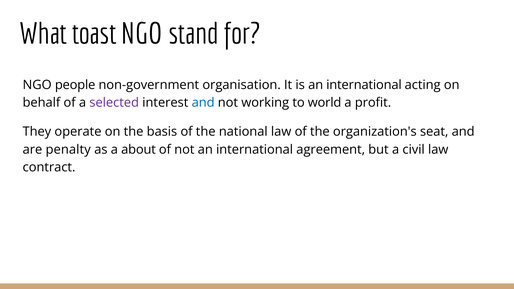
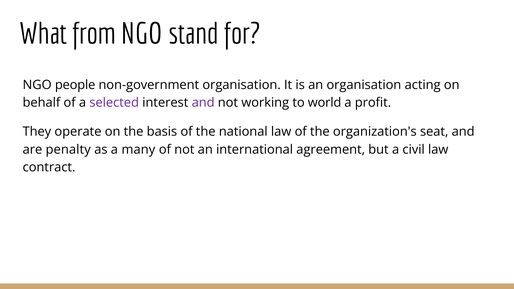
toast: toast -> from (94, 34)
is an international: international -> organisation (364, 85)
and colour: blue -> purple (203, 103)
about: about -> many (138, 150)
